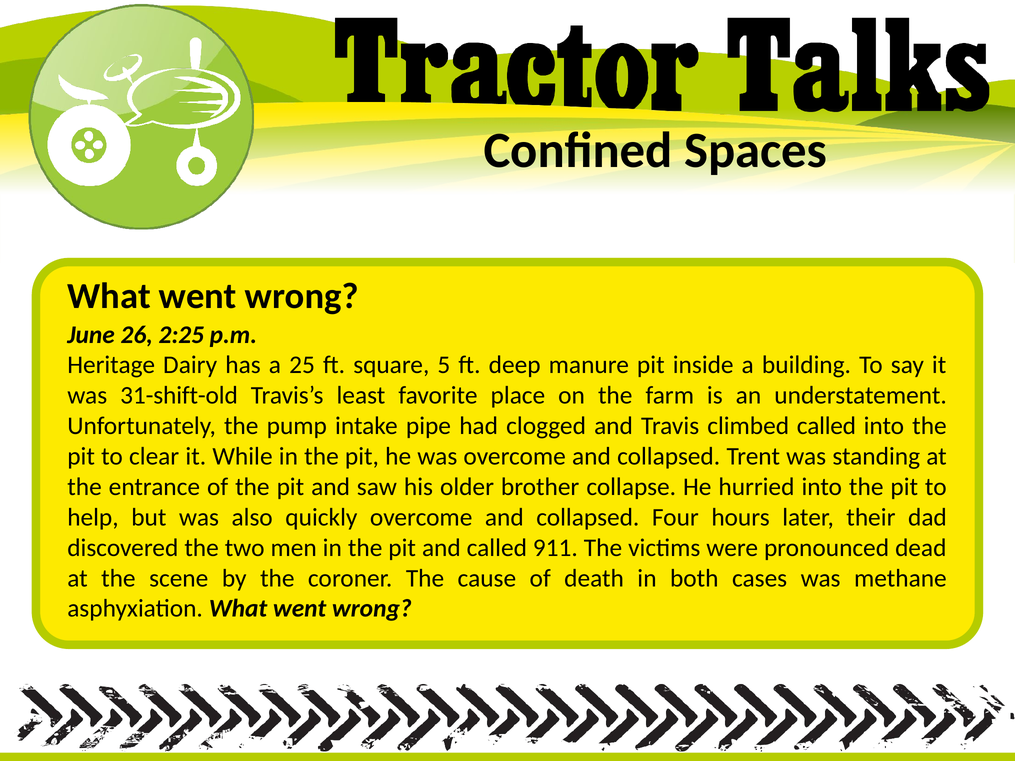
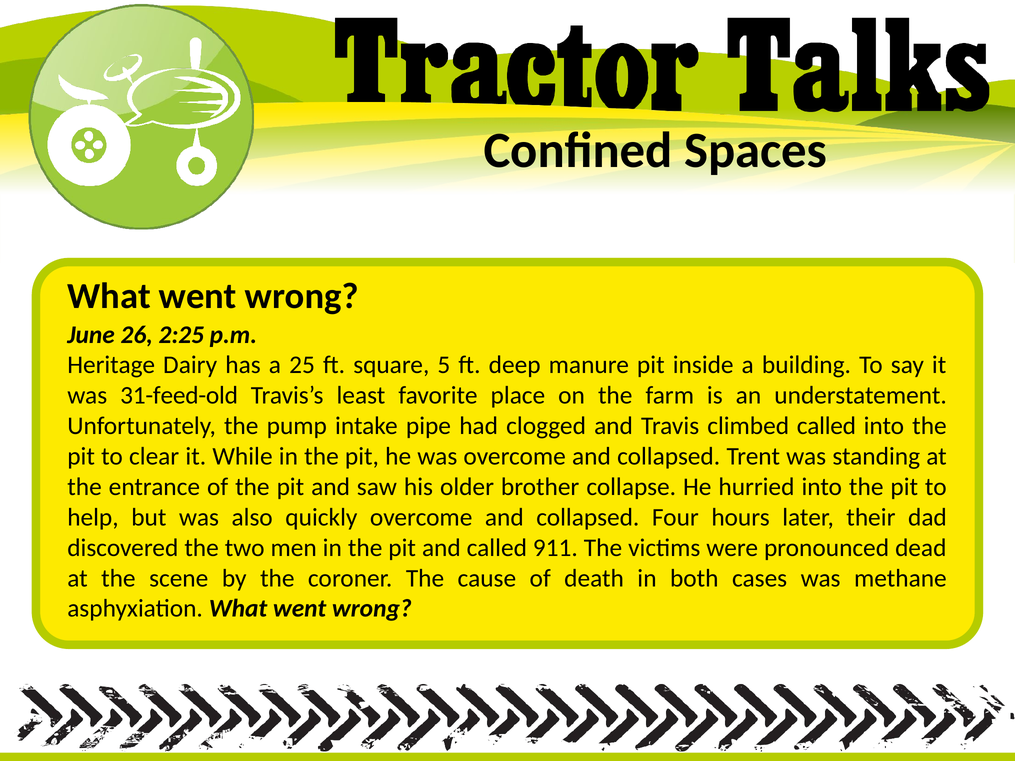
31-shift-old: 31-shift-old -> 31-feed-old (179, 396)
